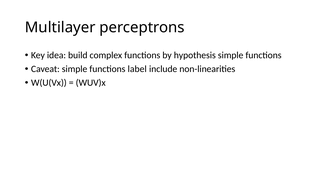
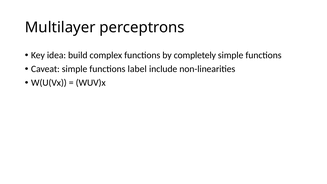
hypothesis: hypothesis -> completely (195, 55)
